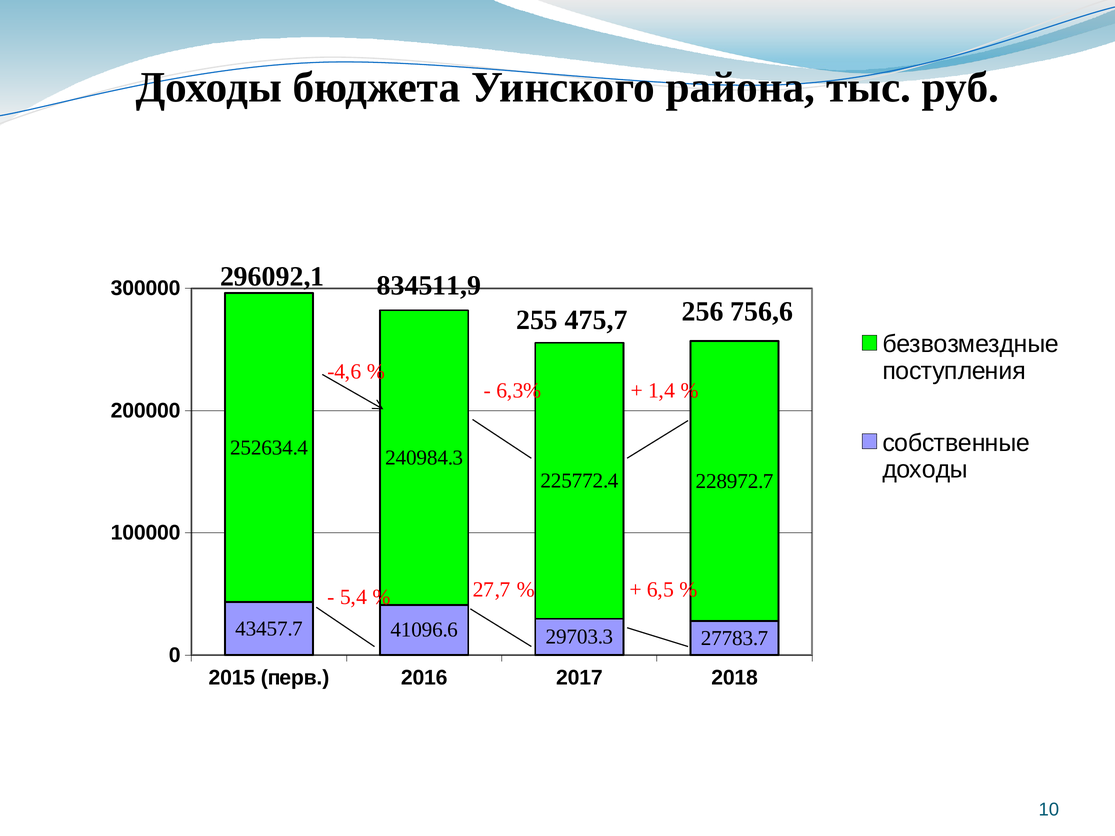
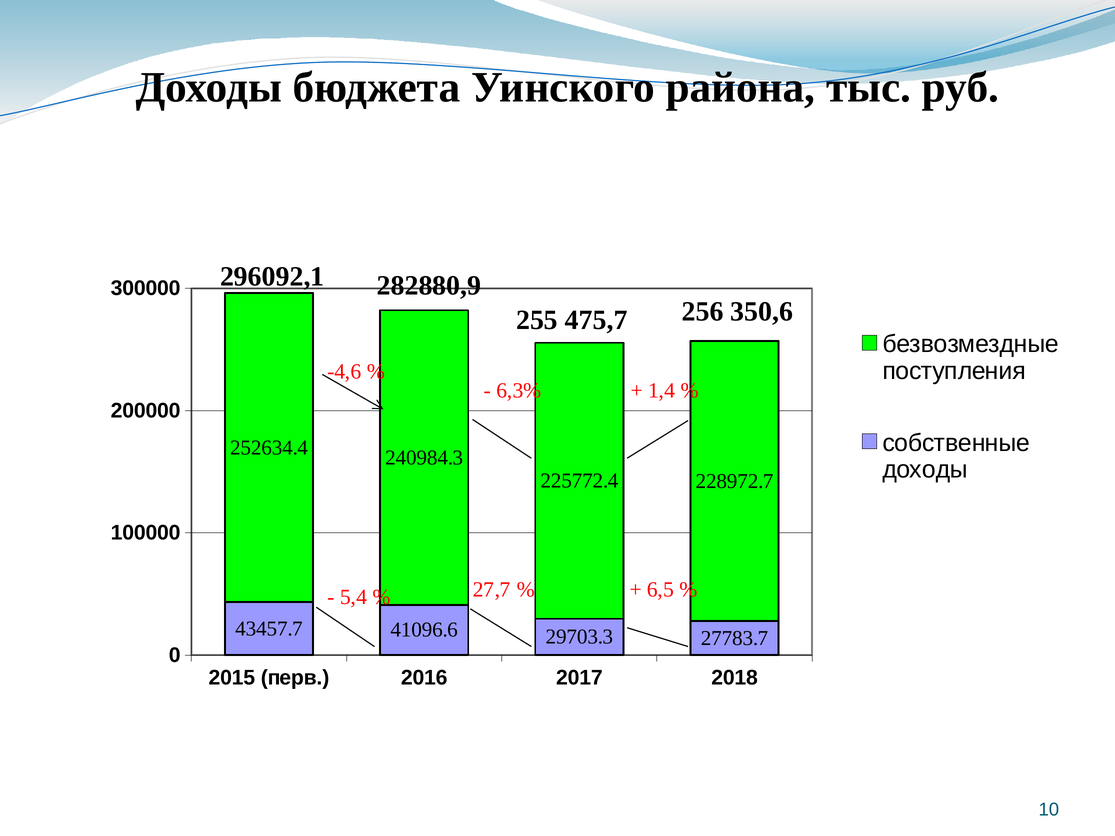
834511,9: 834511,9 -> 282880,9 (429, 285)
756,6: 756,6 -> 350,6 (762, 312)
